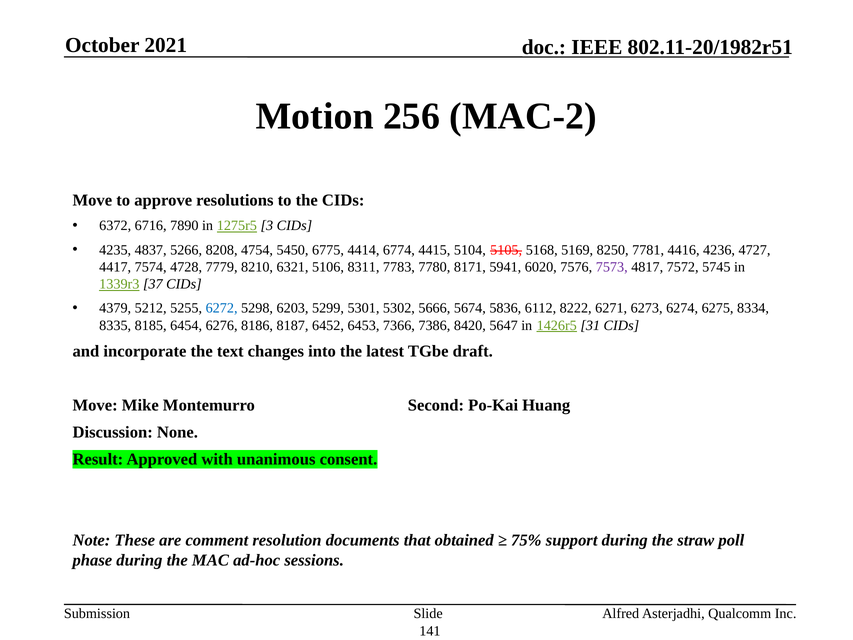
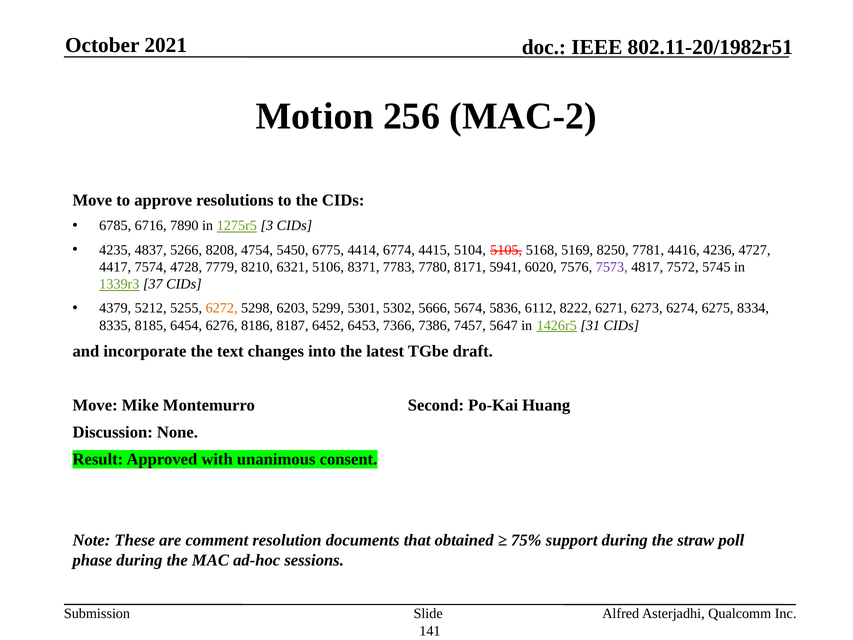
6372: 6372 -> 6785 (115, 226)
8311: 8311 -> 8371 (363, 267)
6272 colour: blue -> orange (222, 308)
8420: 8420 -> 7457 (470, 325)
